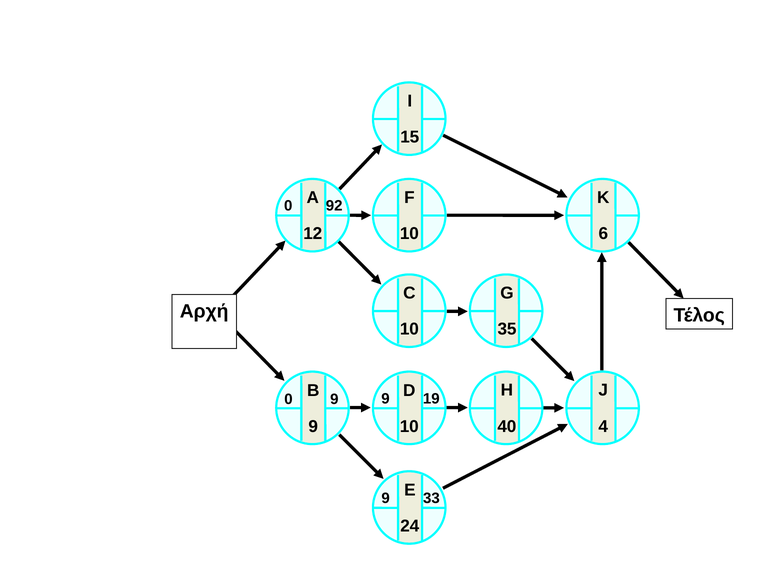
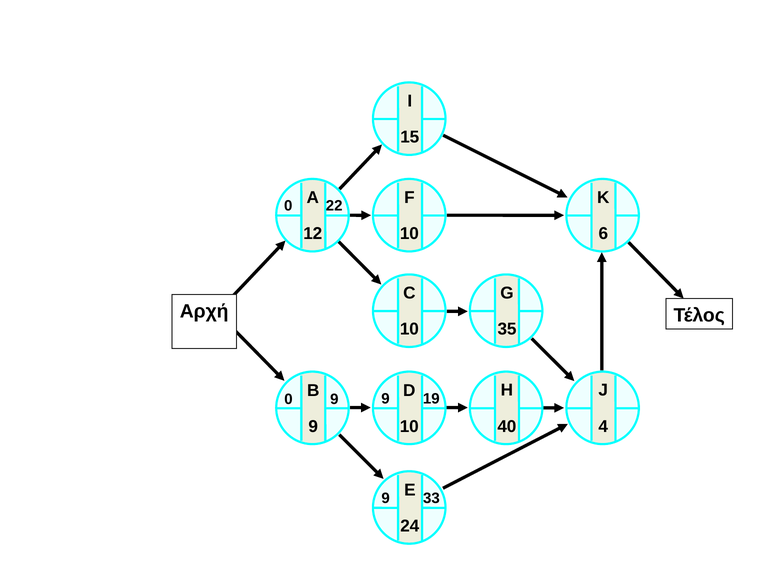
92: 92 -> 22 (334, 206)
